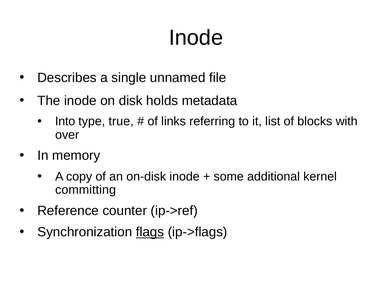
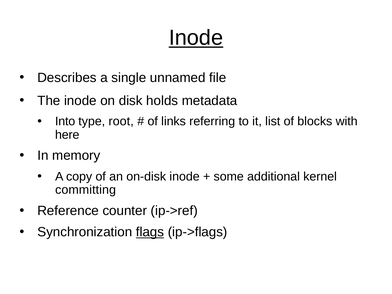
Inode underline: none -> present (196, 38)
true: true -> root (121, 121)
over: over -> here (67, 135)
